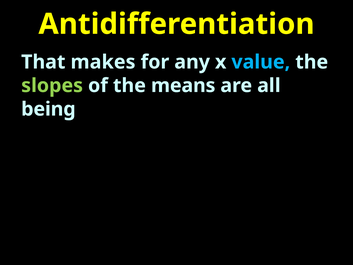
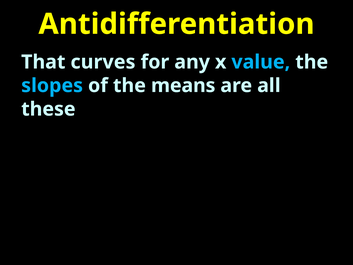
makes: makes -> curves (103, 62)
slopes colour: light green -> light blue (52, 86)
being: being -> these (48, 109)
